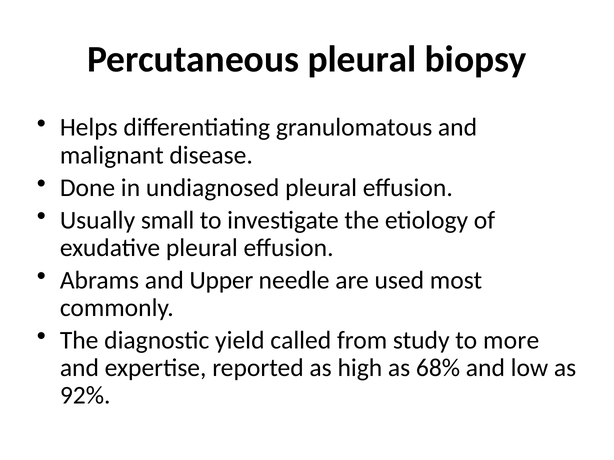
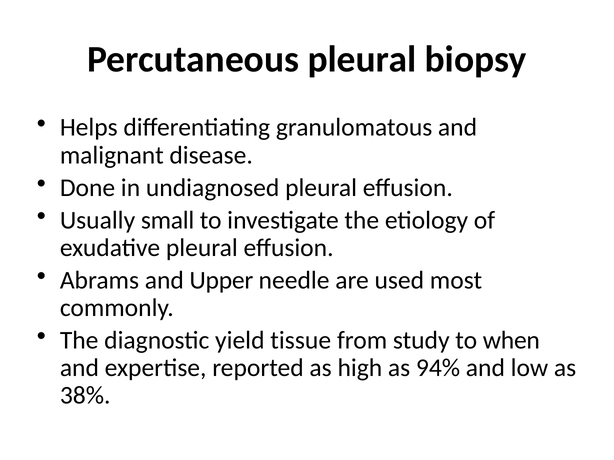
called: called -> tissue (301, 341)
more: more -> when (511, 341)
68%: 68% -> 94% (438, 368)
92%: 92% -> 38% (85, 396)
